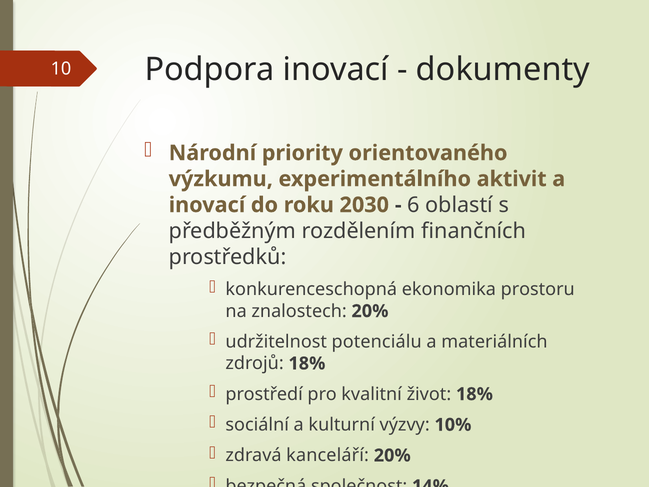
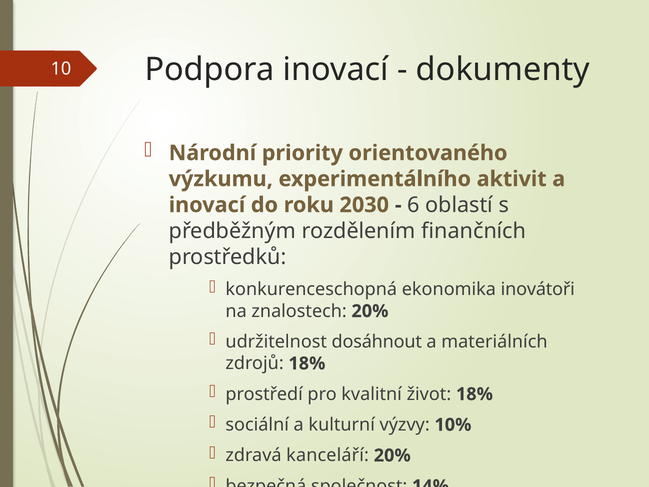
prostoru: prostoru -> inovátoři (538, 289)
potenciálu: potenciálu -> dosáhnout (377, 342)
